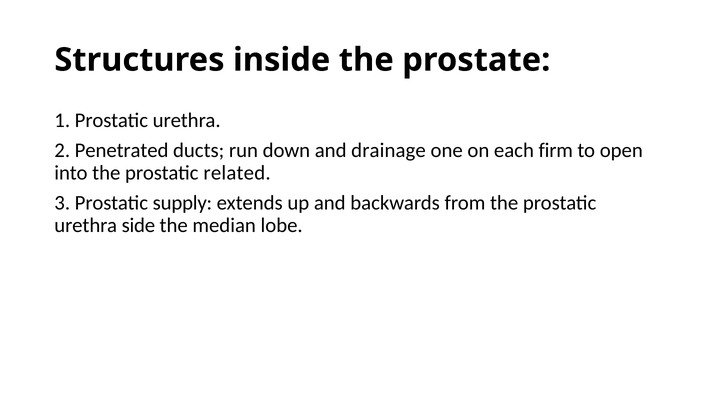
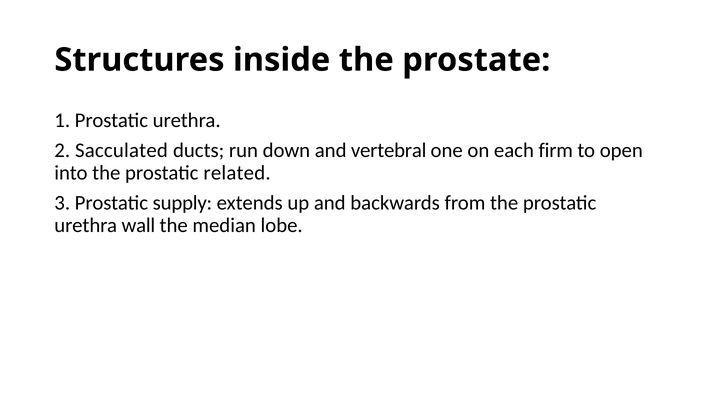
Penetrated: Penetrated -> Sacculated (121, 150)
drainage: drainage -> vertebral (389, 150)
side: side -> wall (138, 225)
